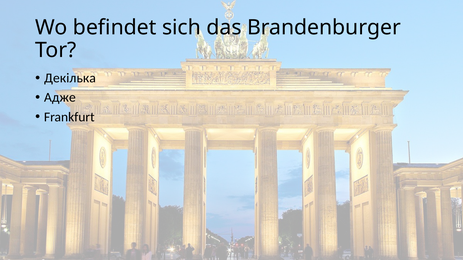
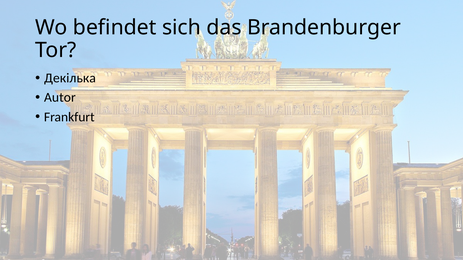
Адже: Адже -> Autor (60, 98)
